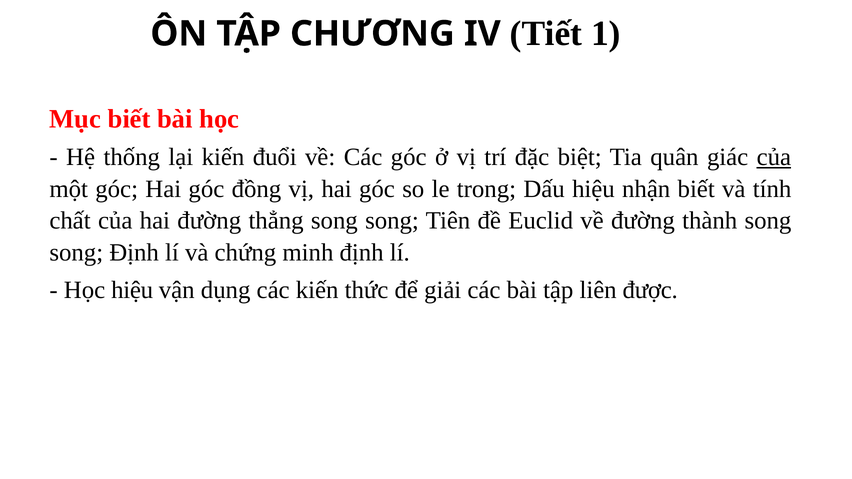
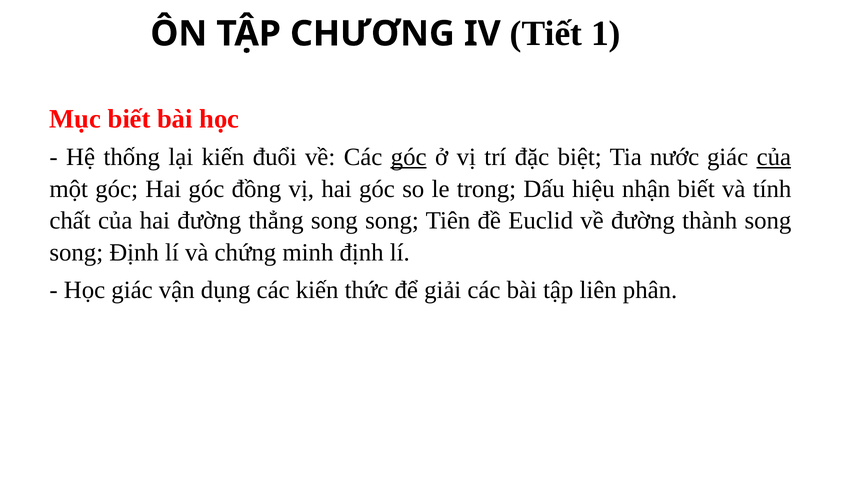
góc underline: none -> present (409, 157)
quân: quân -> nước (675, 157)
Học hiệu: hiệu -> giác (132, 290)
được: được -> phân (650, 290)
